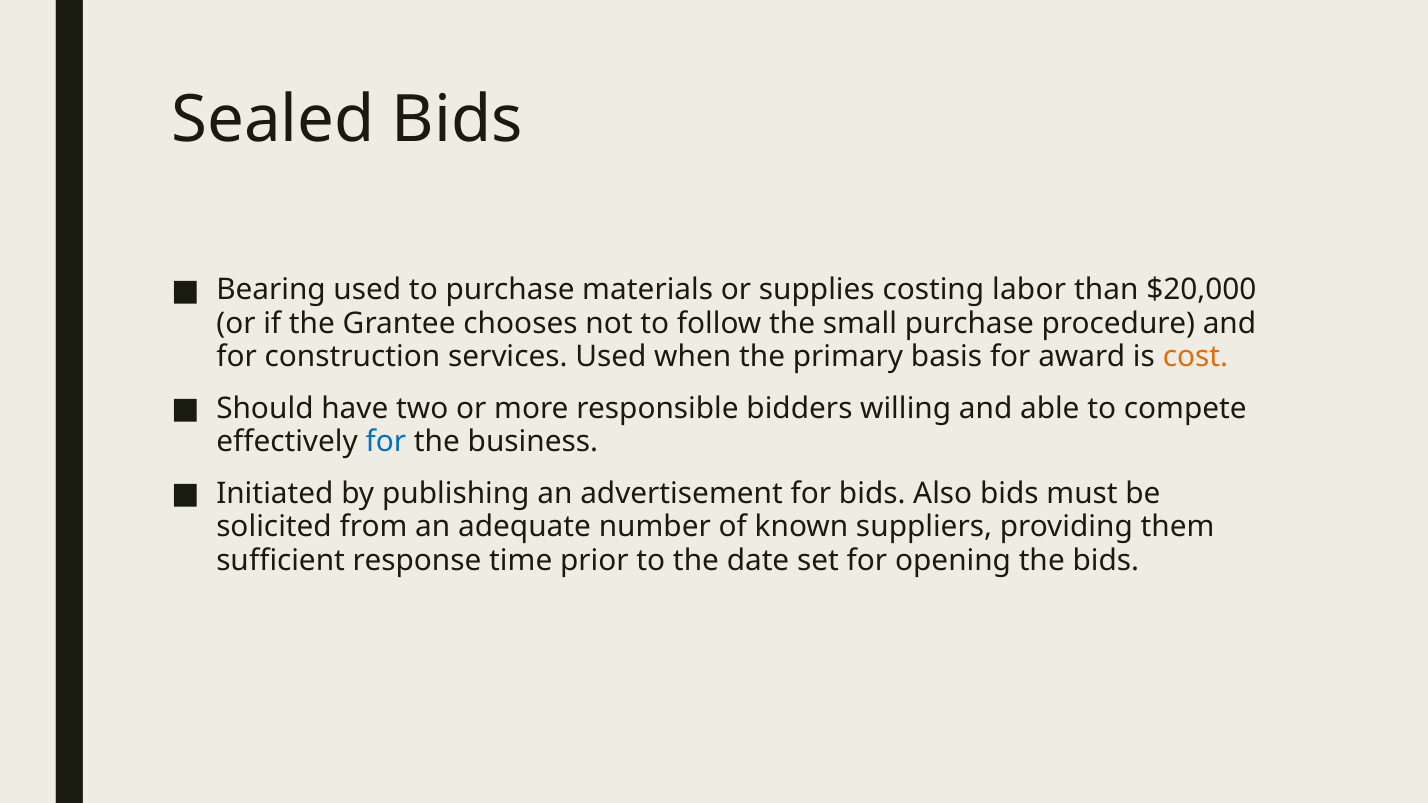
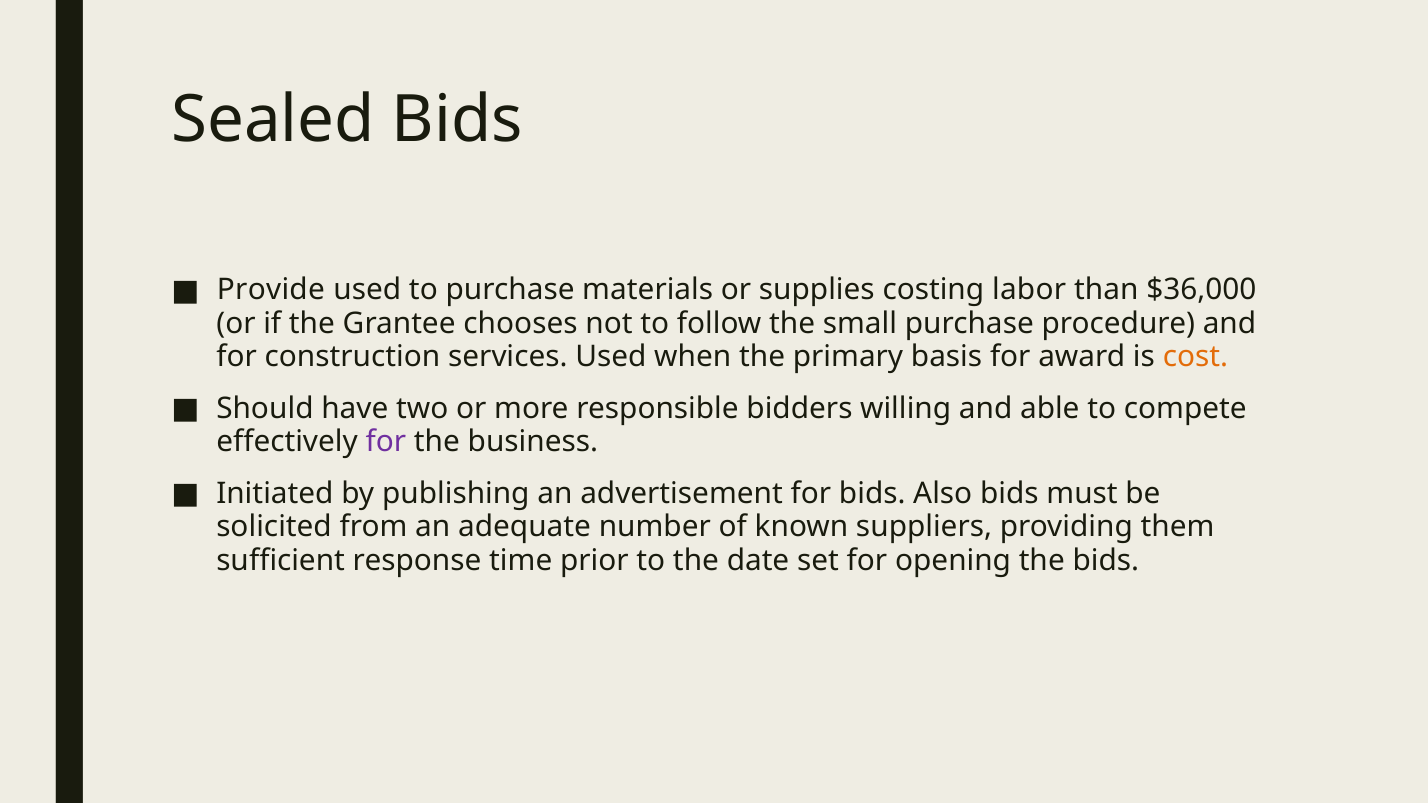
Bearing: Bearing -> Provide (271, 290)
$20,000: $20,000 -> $36,000 (1201, 290)
for colour: blue -> purple (386, 442)
